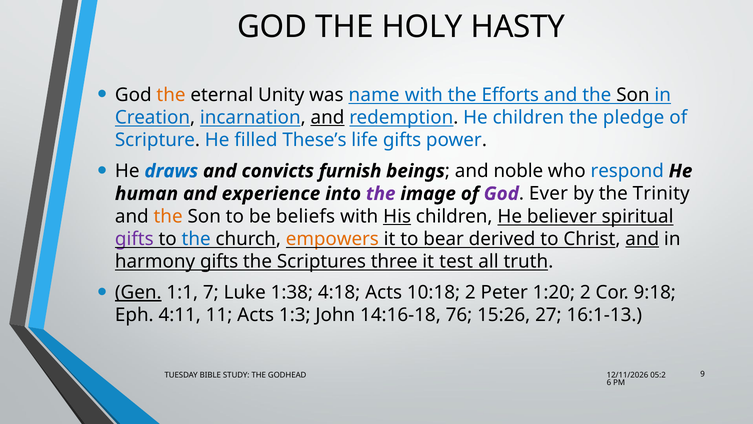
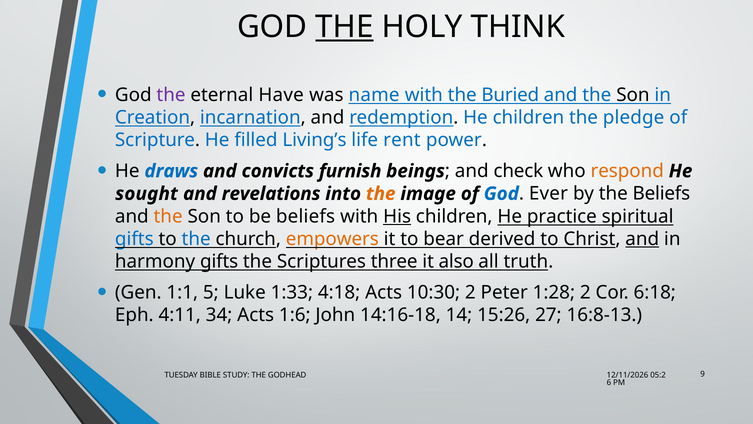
THE underline: none -> present (344, 27)
HASTY: HASTY -> THINK (518, 27)
the colour: orange -> purple (171, 95)
Unity: Unity -> Have (281, 95)
Efforts: Efforts -> Buried (510, 95)
and underline: present -> none (327, 117)
These’s: These’s -> Living’s (314, 140)
life gifts: gifts -> rent (402, 140)
noble: noble -> check (518, 171)
respond colour: blue -> orange (627, 171)
human: human -> sought (147, 194)
experience: experience -> revelations (271, 194)
the colour: purple -> orange (381, 194)
God colour: purple -> blue (501, 194)
the Trinity: Trinity -> Beliefs (661, 194)
believer: believer -> practice (562, 216)
gifts colour: purple -> blue (134, 239)
test: test -> also (456, 261)
Gen underline: present -> none (138, 292)
7: 7 -> 5 (211, 292)
1:38: 1:38 -> 1:33 (292, 292)
10:18: 10:18 -> 10:30 (434, 292)
1:20: 1:20 -> 1:28 (554, 292)
9:18: 9:18 -> 6:18 (655, 292)
11: 11 -> 34 (219, 315)
1:3: 1:3 -> 1:6 (295, 315)
76: 76 -> 14 (459, 315)
16:1-13: 16:1-13 -> 16:8-13 (604, 315)
